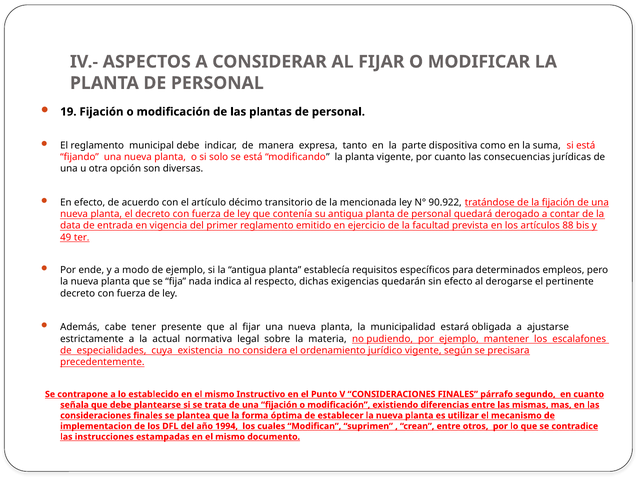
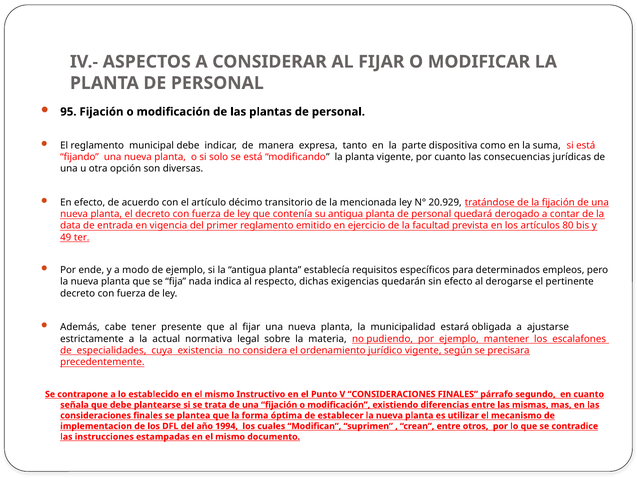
19: 19 -> 95 (68, 112)
90.922: 90.922 -> 20.929 (445, 202)
88: 88 -> 80 (568, 226)
